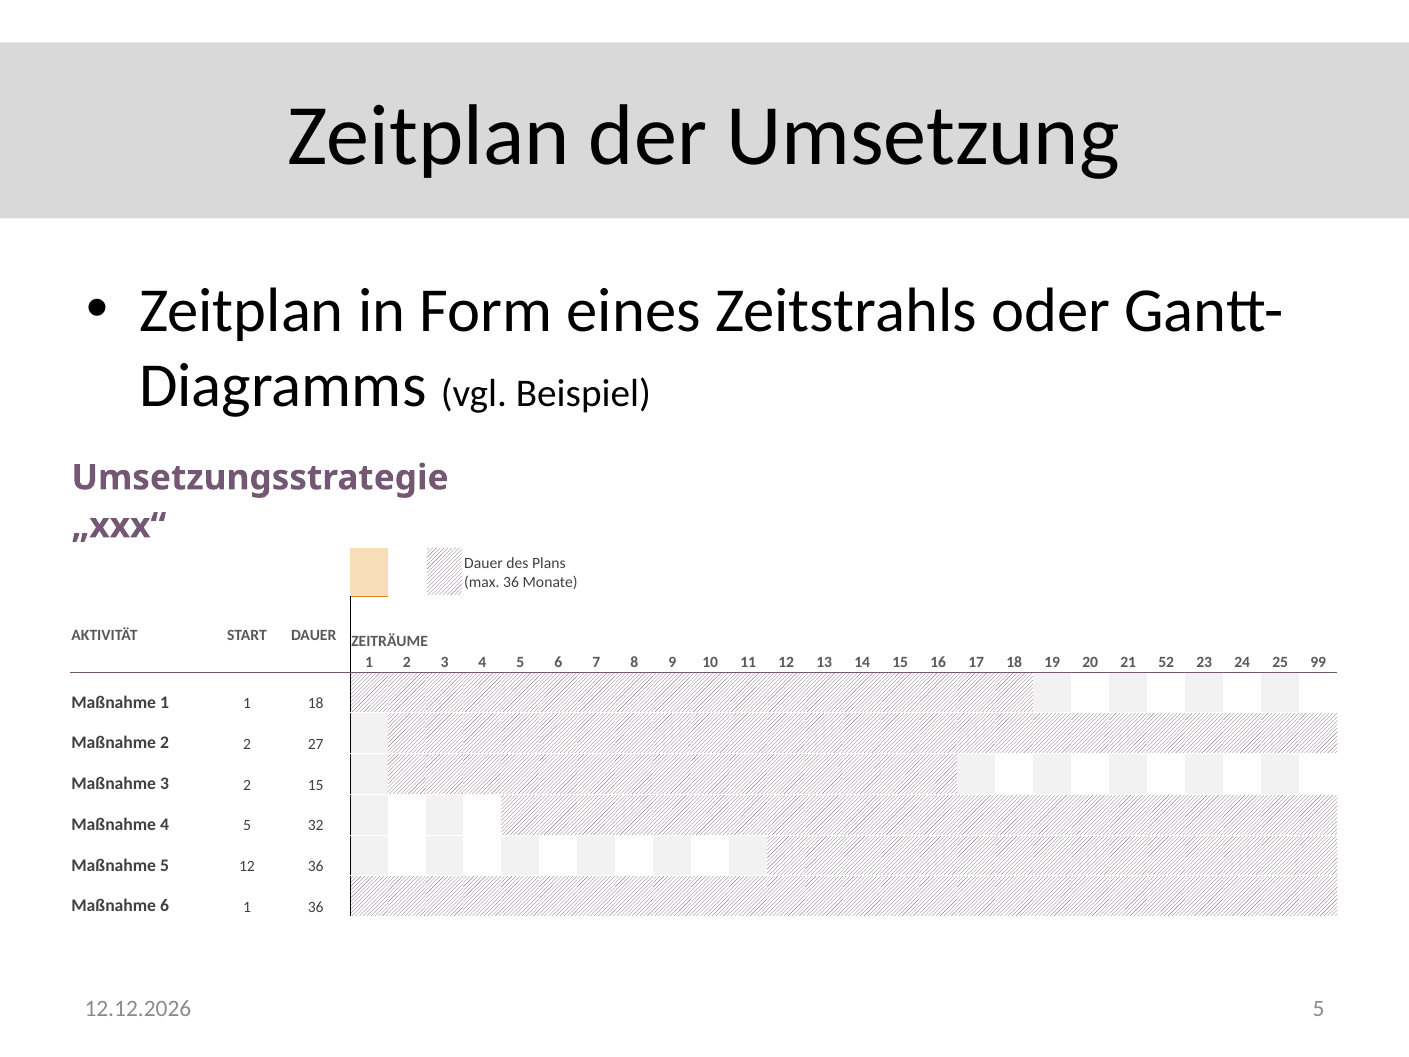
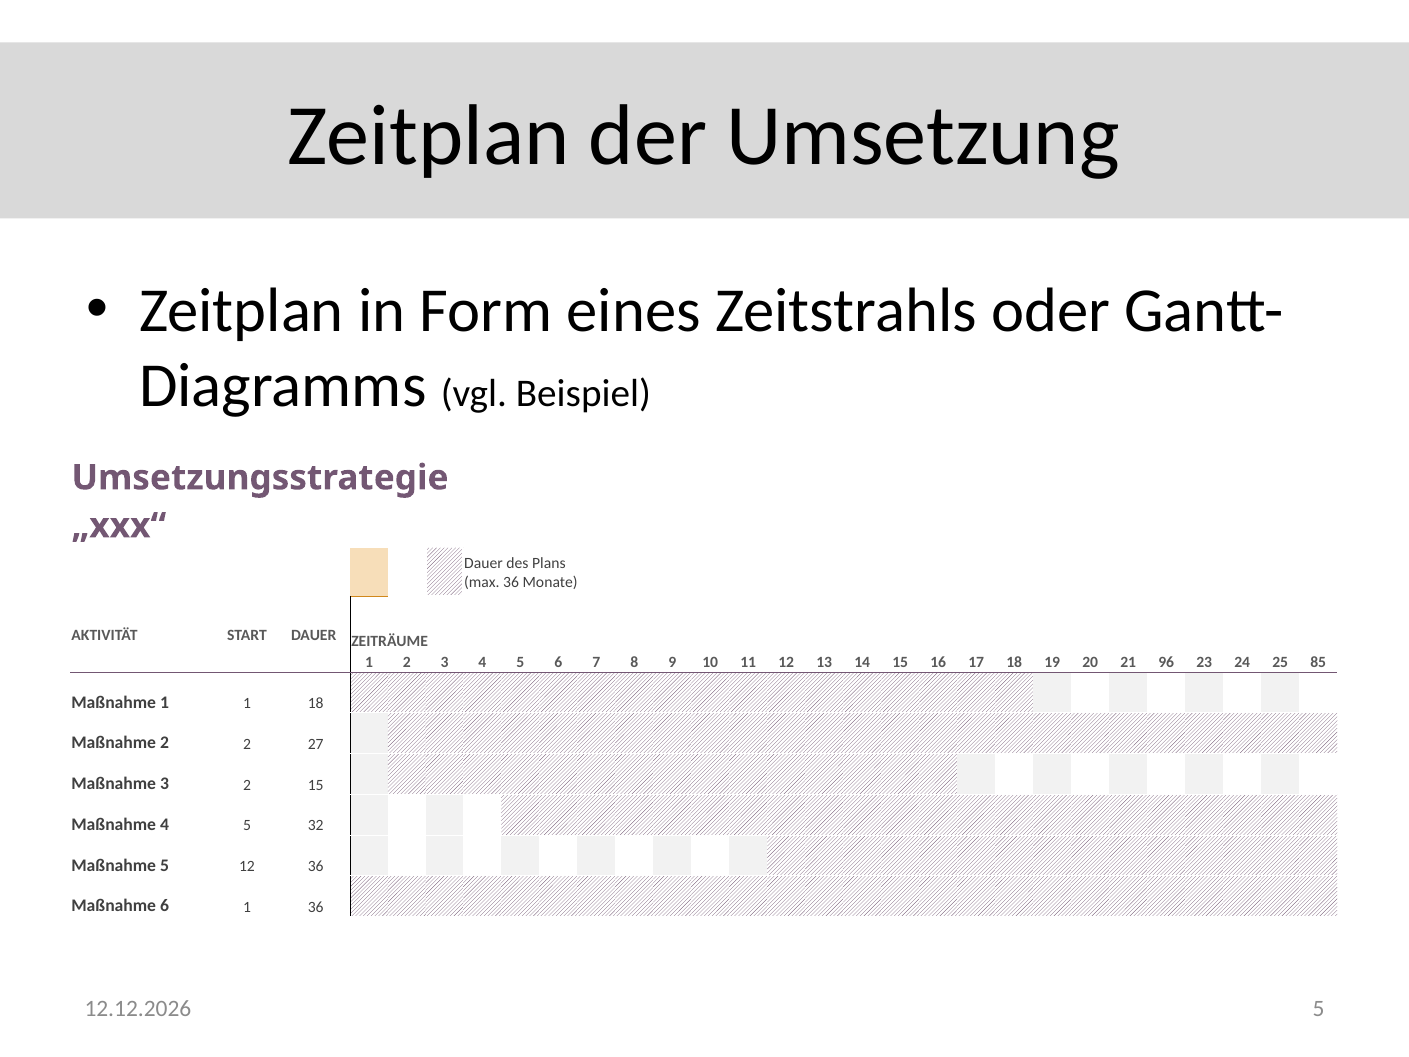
52: 52 -> 96 (1166, 663)
99: 99 -> 85 (1318, 663)
